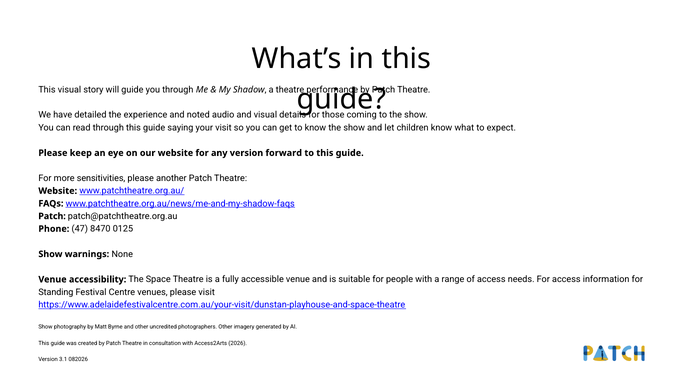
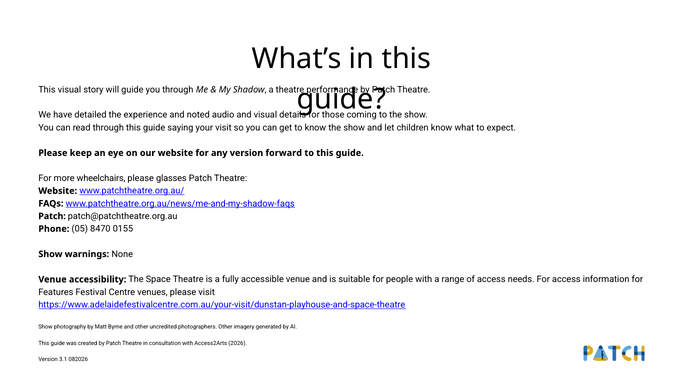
sensitivities: sensitivities -> wheelchairs (101, 178)
another: another -> glasses (171, 178)
47: 47 -> 05 (80, 229)
0125: 0125 -> 0155 (123, 229)
Standing: Standing -> Features (56, 292)
